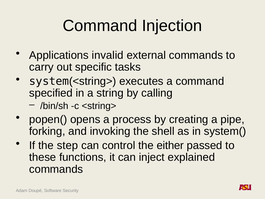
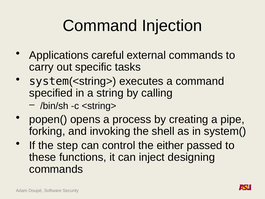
invalid: invalid -> careful (108, 55)
explained: explained -> designing (191, 157)
